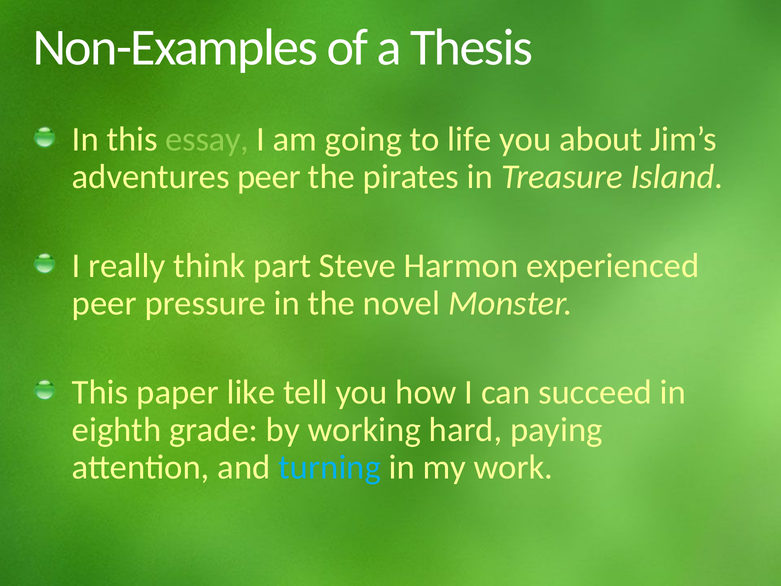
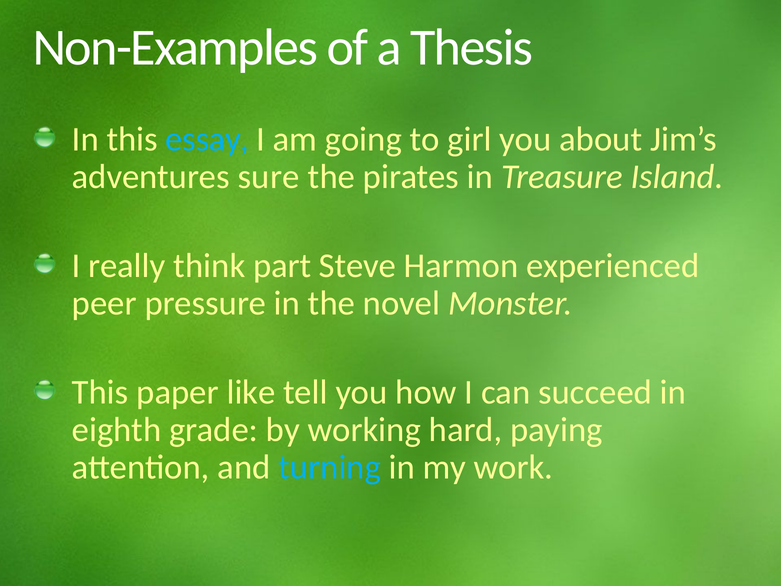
essay colour: light green -> light blue (207, 139)
life: life -> girl (469, 139)
adventures peer: peer -> sure (269, 177)
